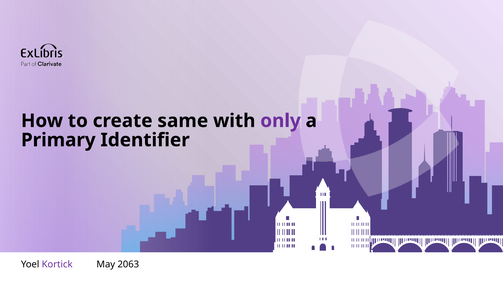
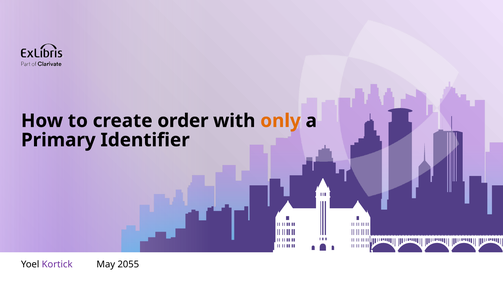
same: same -> order (183, 121)
only colour: purple -> orange (281, 121)
2063: 2063 -> 2055 (128, 264)
